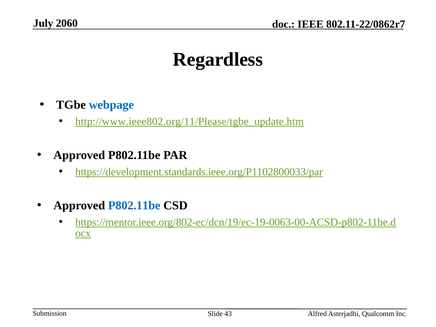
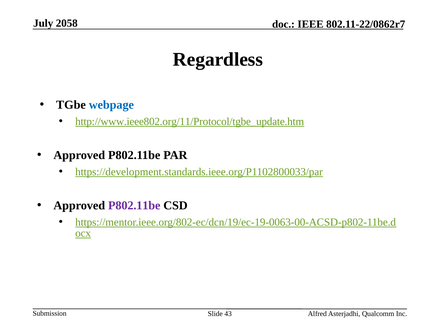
2060: 2060 -> 2058 (67, 23)
http://www.ieee802.org/11/Please/tgbe_update.htm: http://www.ieee802.org/11/Please/tgbe_update.htm -> http://www.ieee802.org/11/Protocol/tgbe_update.htm (190, 122)
P802.11be colour: blue -> purple (134, 206)
